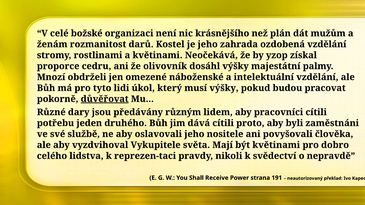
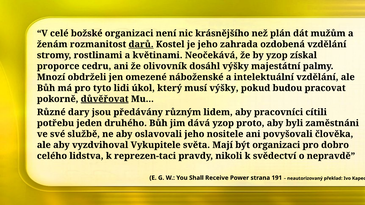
darů underline: none -> present (141, 44)
dává cítili: cítili -> yzop (223, 123)
být květinami: květinami -> organizaci (276, 145)
